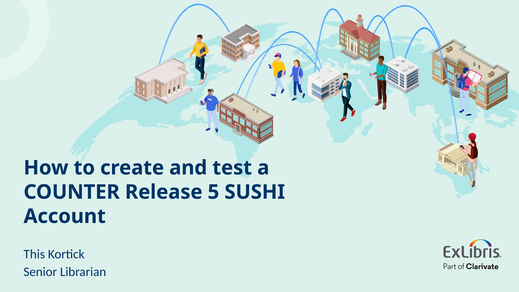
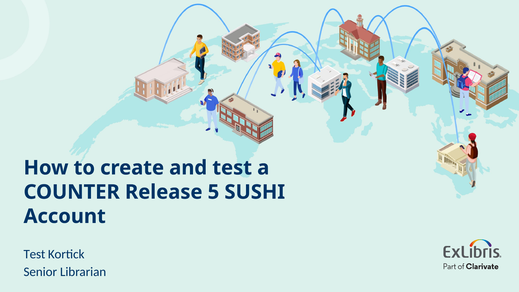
This: This -> Test (34, 254)
